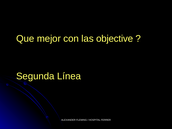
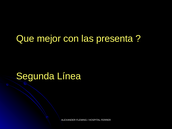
objective: objective -> presenta (115, 39)
